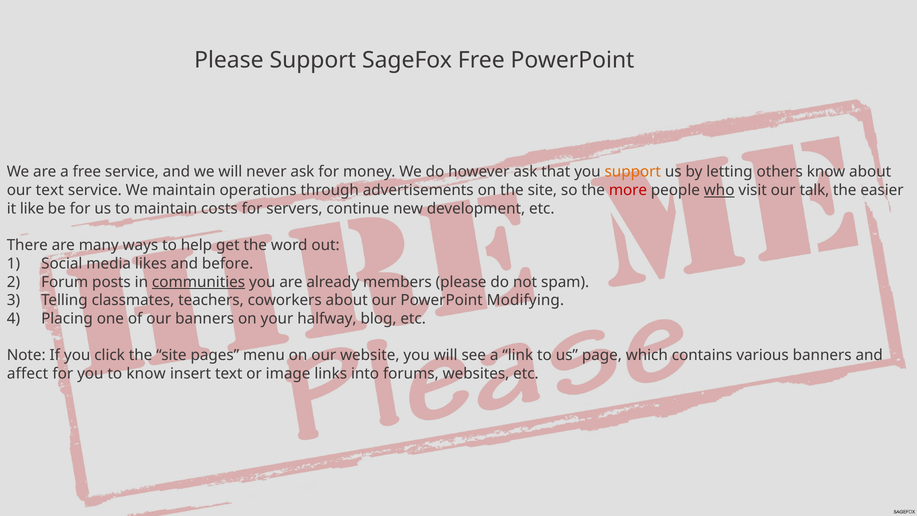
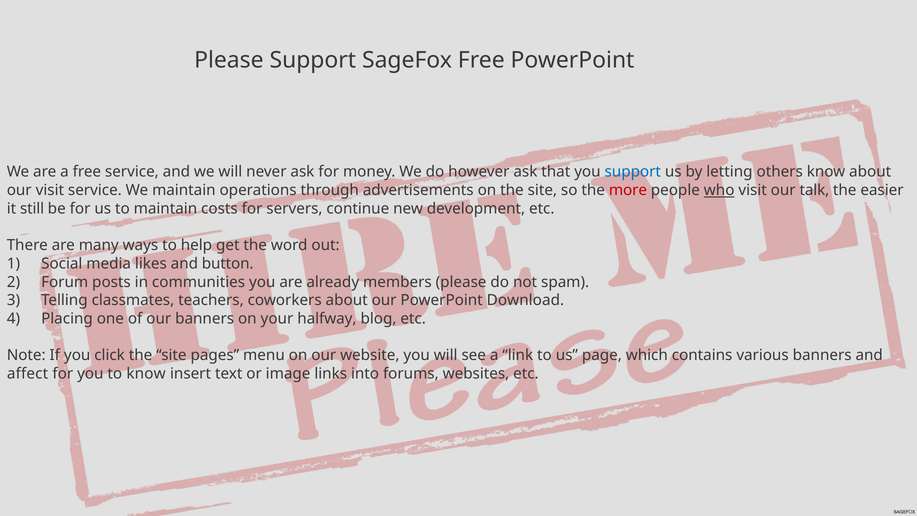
support colour: orange -> blue (633, 172)
our text: text -> visit (50, 190)
like: like -> still (32, 209)
before: before -> button (228, 264)
communities underline: present -> none (199, 282)
Modifying: Modifying -> Download (525, 300)
